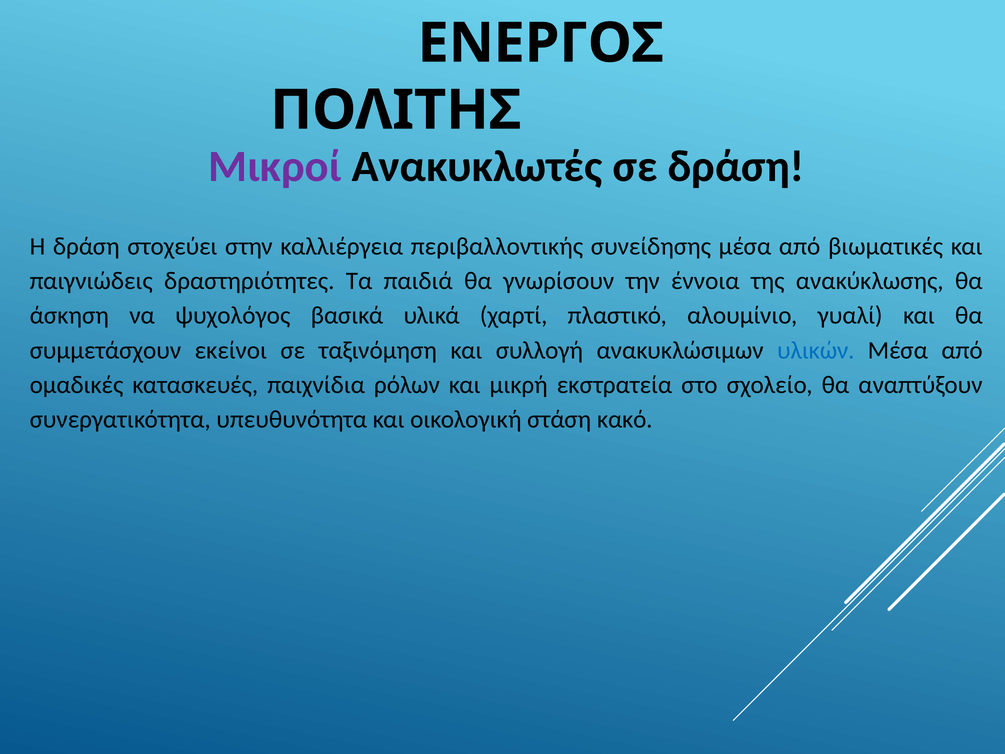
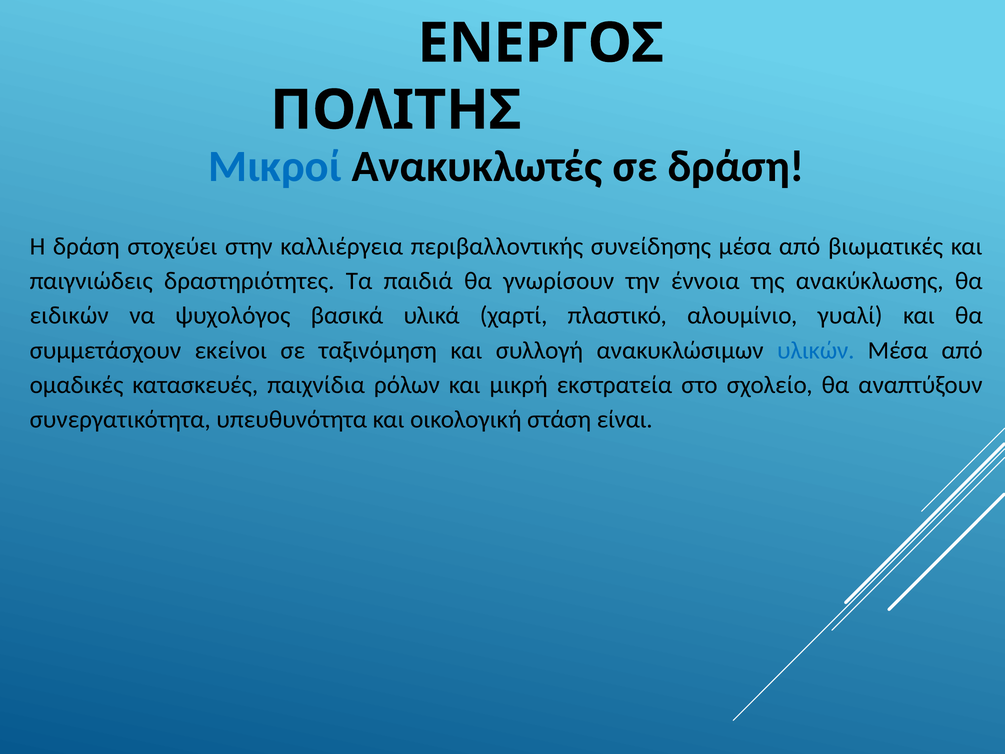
Μικροί colour: purple -> blue (275, 166)
άσκηση: άσκηση -> ειδικών (69, 315)
κακό: κακό -> είναι (625, 419)
